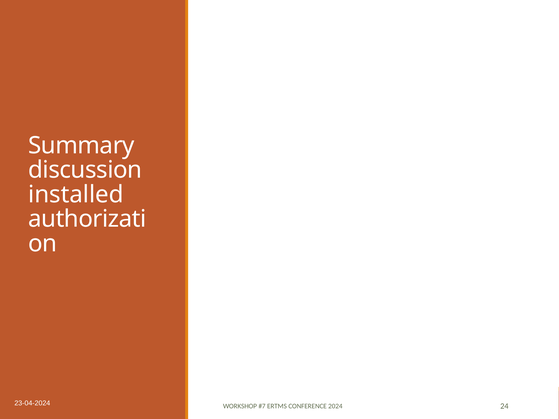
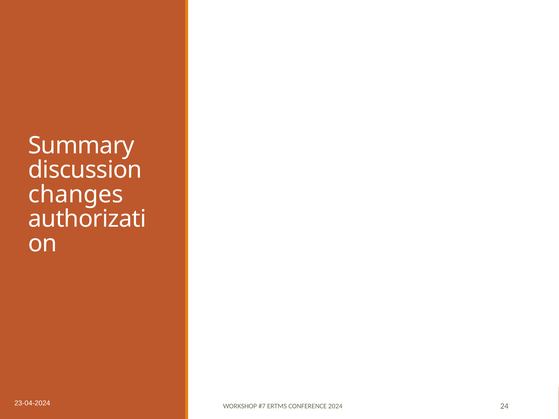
installed: installed -> changes (76, 195)
